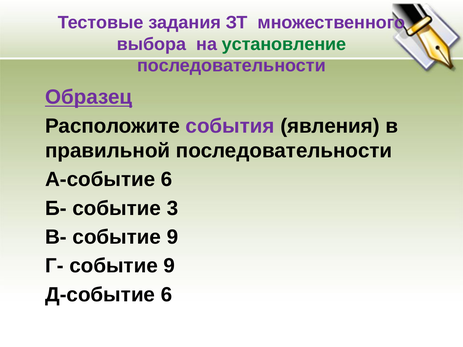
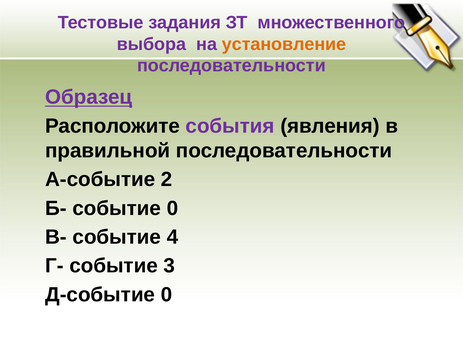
установление colour: green -> orange (284, 44)
А-событие 6: 6 -> 2 (167, 180)
событие 3: 3 -> 0 (172, 208)
В- событие 9: 9 -> 4 (172, 237)
Г- событие 9: 9 -> 3 (169, 266)
Д-событие 6: 6 -> 0 (167, 295)
